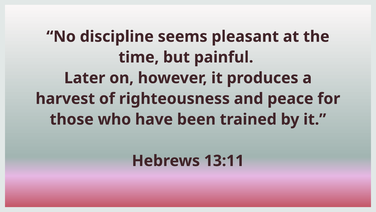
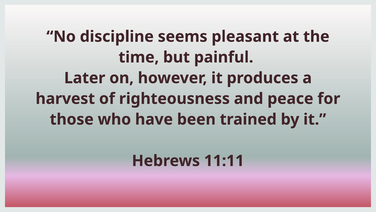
13:11: 13:11 -> 11:11 (224, 160)
